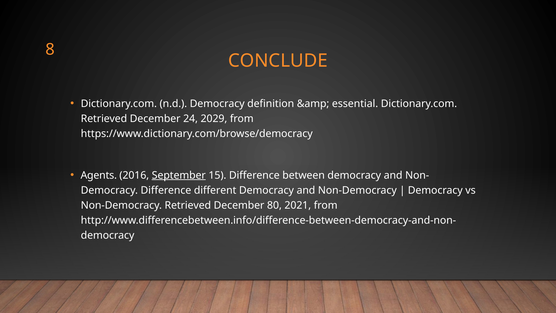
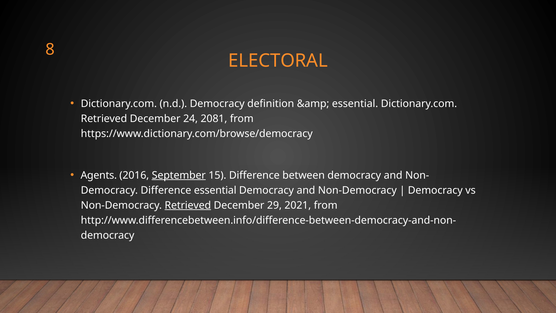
CONCLUDE: CONCLUDE -> ELECTORAL (278, 61)
2029: 2029 -> 2081 (214, 118)
Difference different: different -> essential (215, 190)
Retrieved underline: none -> present (188, 205)
80: 80 -> 29 (274, 205)
